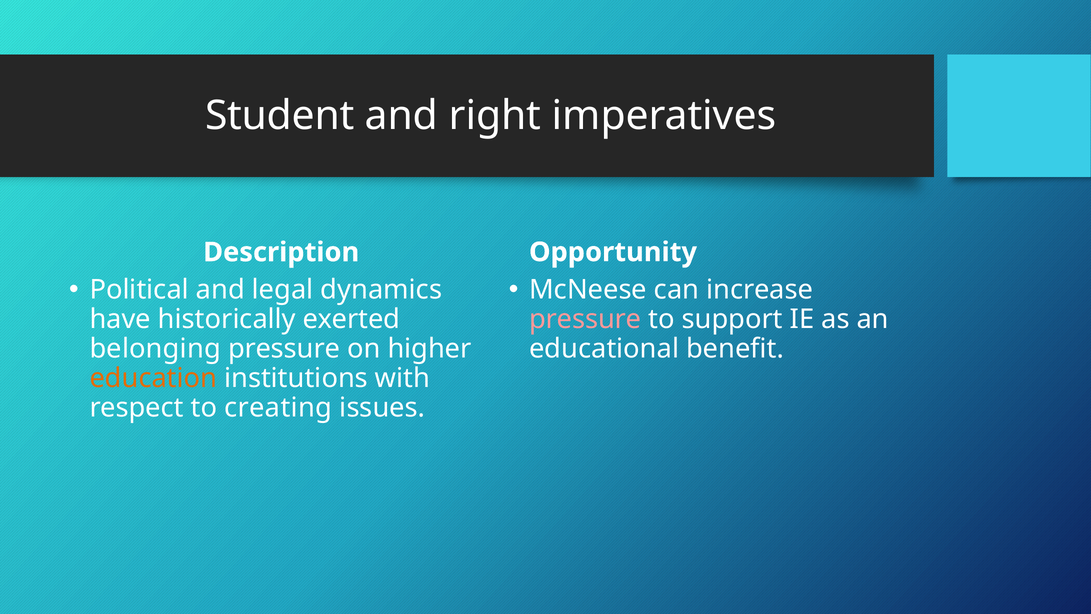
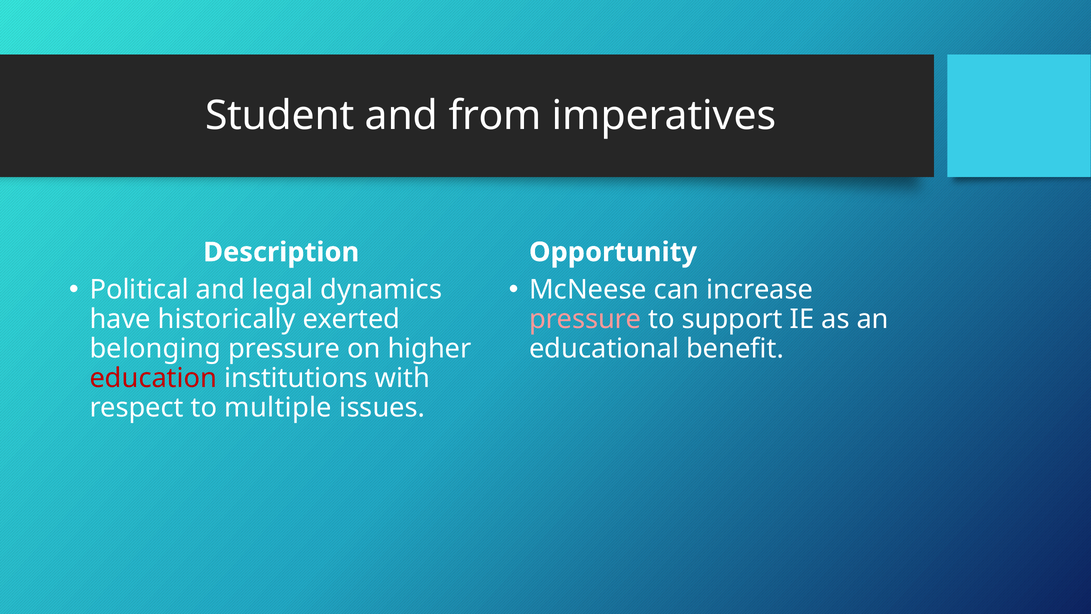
right: right -> from (495, 115)
education colour: orange -> red (153, 378)
creating: creating -> multiple (278, 408)
